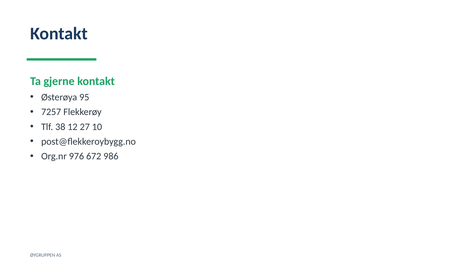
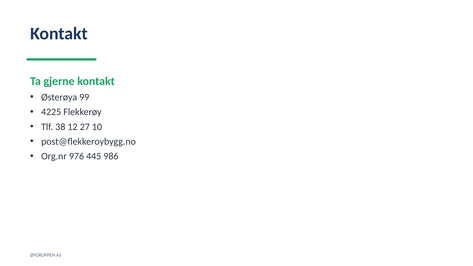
95: 95 -> 99 (84, 97)
7257: 7257 -> 4225 (51, 112)
672: 672 -> 445 (94, 156)
